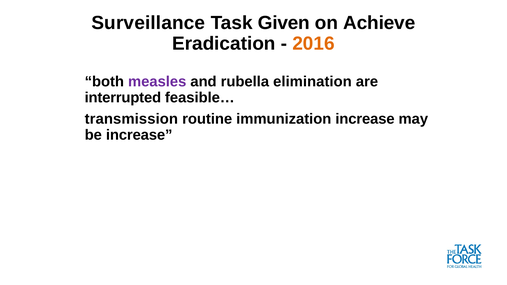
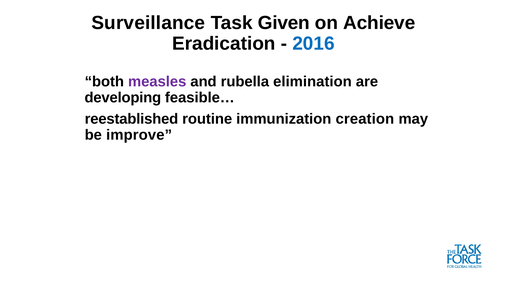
2016 colour: orange -> blue (314, 44)
interrupted: interrupted -> developing (123, 98)
transmission: transmission -> reestablished (131, 119)
immunization increase: increase -> creation (365, 119)
be increase: increase -> improve (139, 135)
